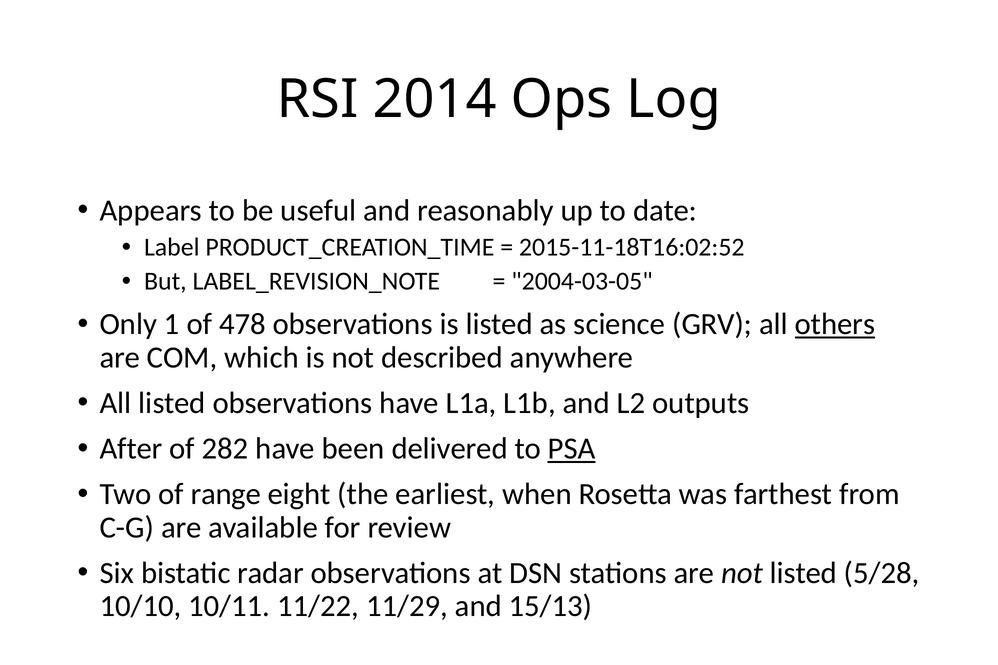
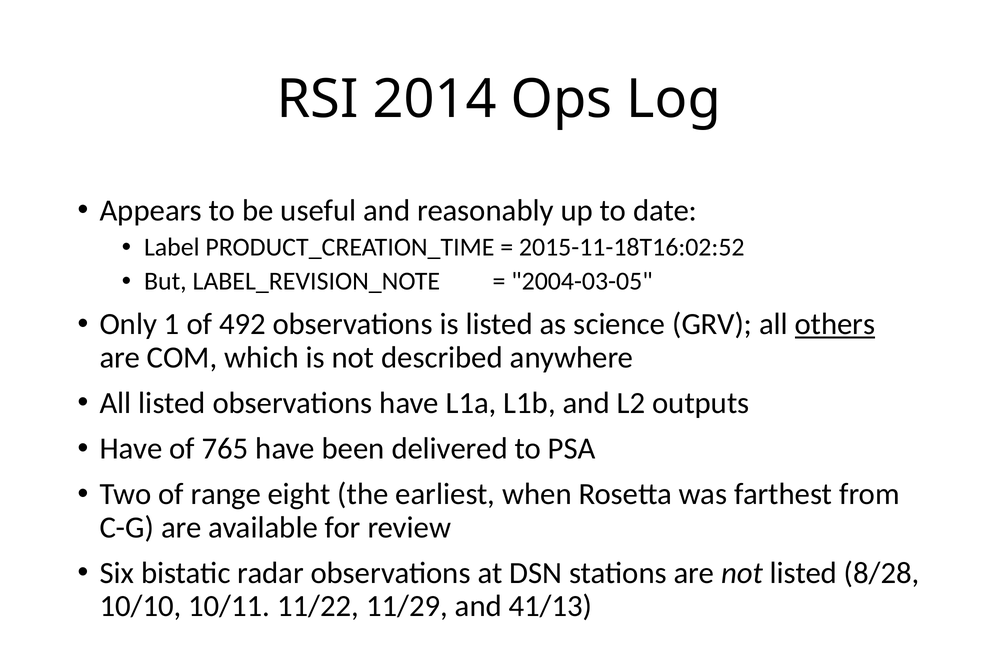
478: 478 -> 492 (242, 324)
After: After -> Have (131, 449)
282: 282 -> 765 (225, 449)
PSA underline: present -> none (572, 449)
5/28: 5/28 -> 8/28 (882, 573)
15/13: 15/13 -> 41/13 (551, 607)
